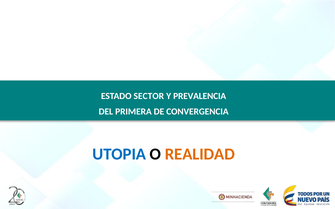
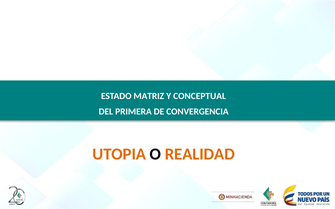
SECTOR: SECTOR -> MATRIZ (149, 96)
PREVALENCIA: PREVALENCIA -> CONCEPTUAL (200, 96)
UTOPIA colour: blue -> orange (119, 154)
